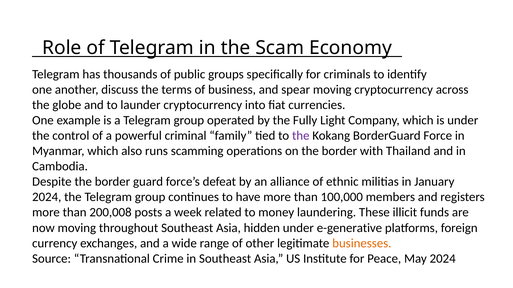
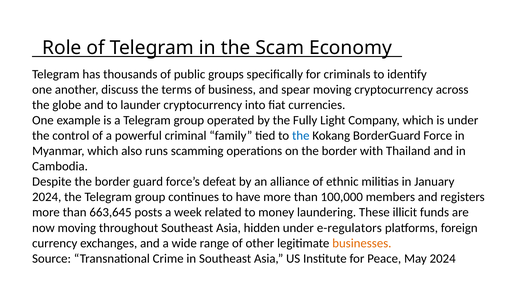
the colour: purple -> blue (301, 136)
200,008: 200,008 -> 663,645 (111, 213)
e-generative: e-generative -> e-regulators (349, 228)
